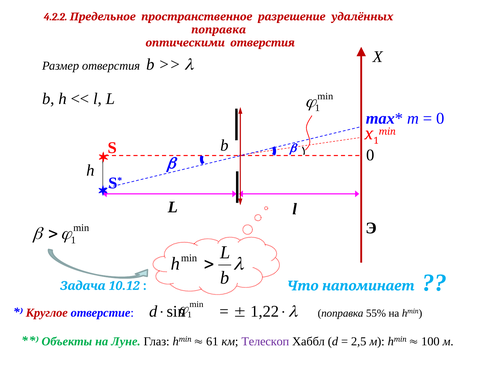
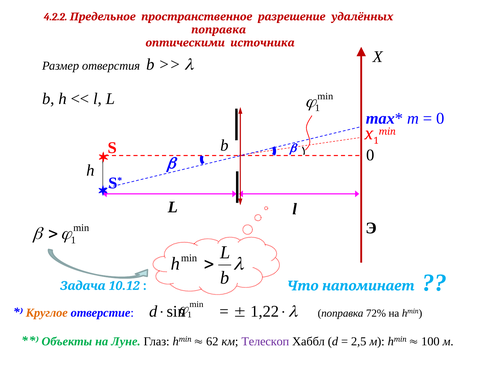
оптическими отверстия: отверстия -> источника (262, 43)
Круглое colour: red -> orange (47, 313)
55%: 55% -> 72% (376, 314)
61: 61 -> 62 (212, 342)
